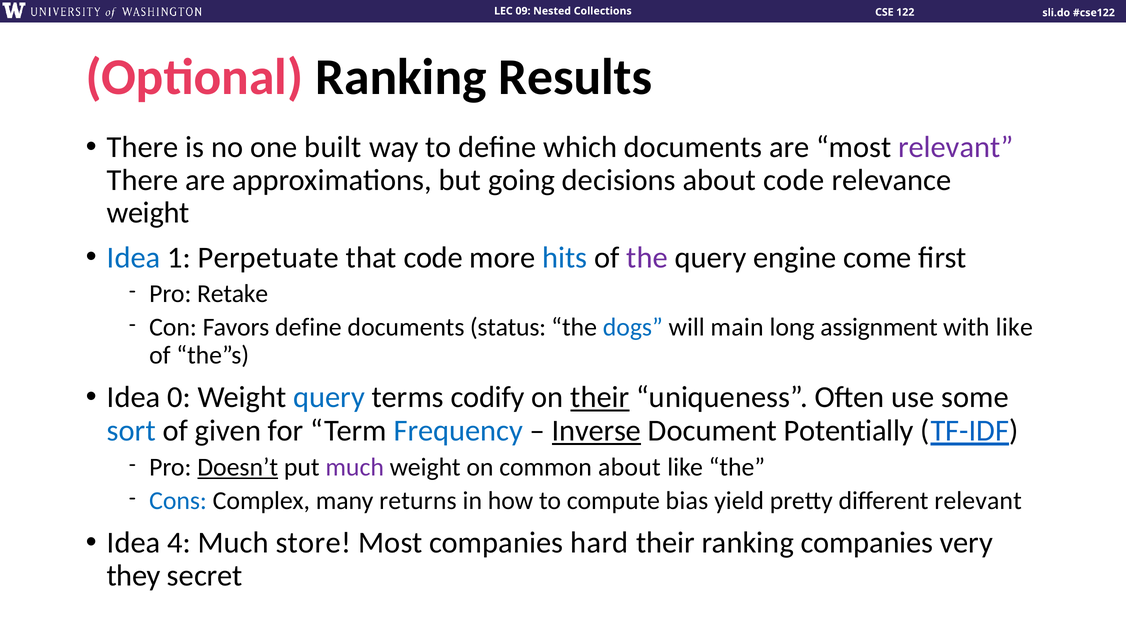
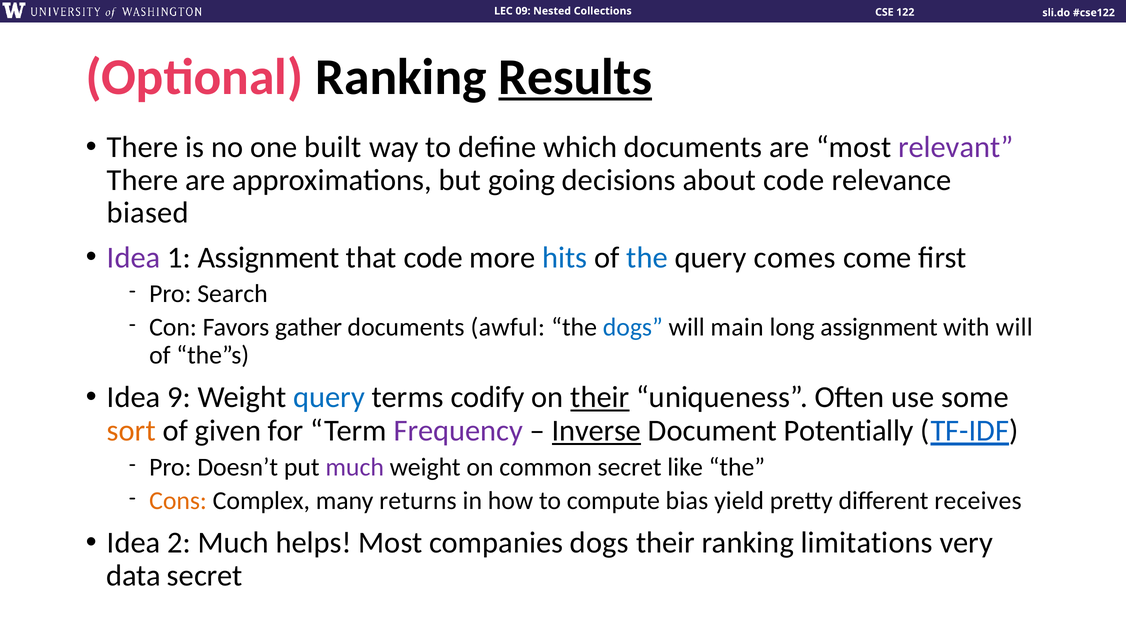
Results underline: none -> present (575, 77)
weight: weight -> biased (148, 213)
Idea colour: blue -> purple (134, 258)
1 Perpetuate: Perpetuate -> Assignment (269, 258)
the colour: purple -> blue (647, 258)
engine: engine -> comes (795, 258)
Retake: Retake -> Search (233, 294)
Favors define: define -> gather (309, 328)
status: status -> awful (508, 328)
with like: like -> will (1014, 328)
0: 0 -> 9 (179, 398)
sort colour: blue -> orange (131, 431)
Frequency colour: blue -> purple (458, 431)
Doesn’t underline: present -> none (238, 467)
common about: about -> secret (630, 467)
Cons colour: blue -> orange (178, 501)
different relevant: relevant -> receives (978, 501)
4: 4 -> 2 (179, 543)
store: store -> helps (314, 543)
companies hard: hard -> dogs (599, 543)
ranking companies: companies -> limitations (867, 543)
they: they -> data (134, 576)
